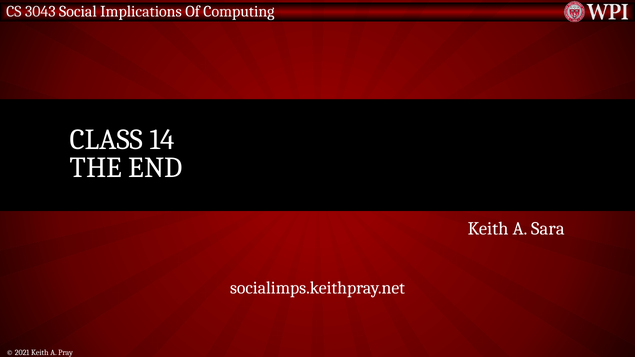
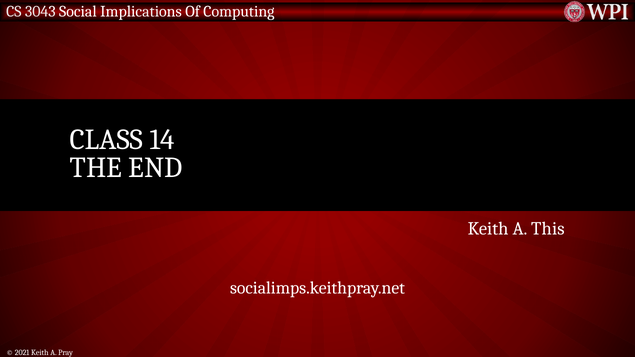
Sara: Sara -> This (548, 229)
